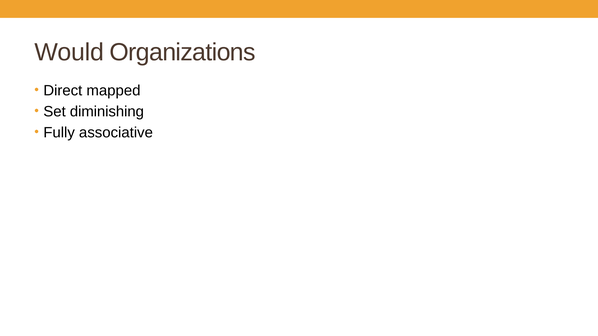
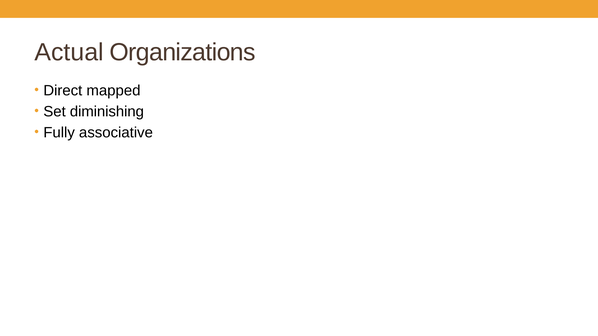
Would: Would -> Actual (69, 52)
